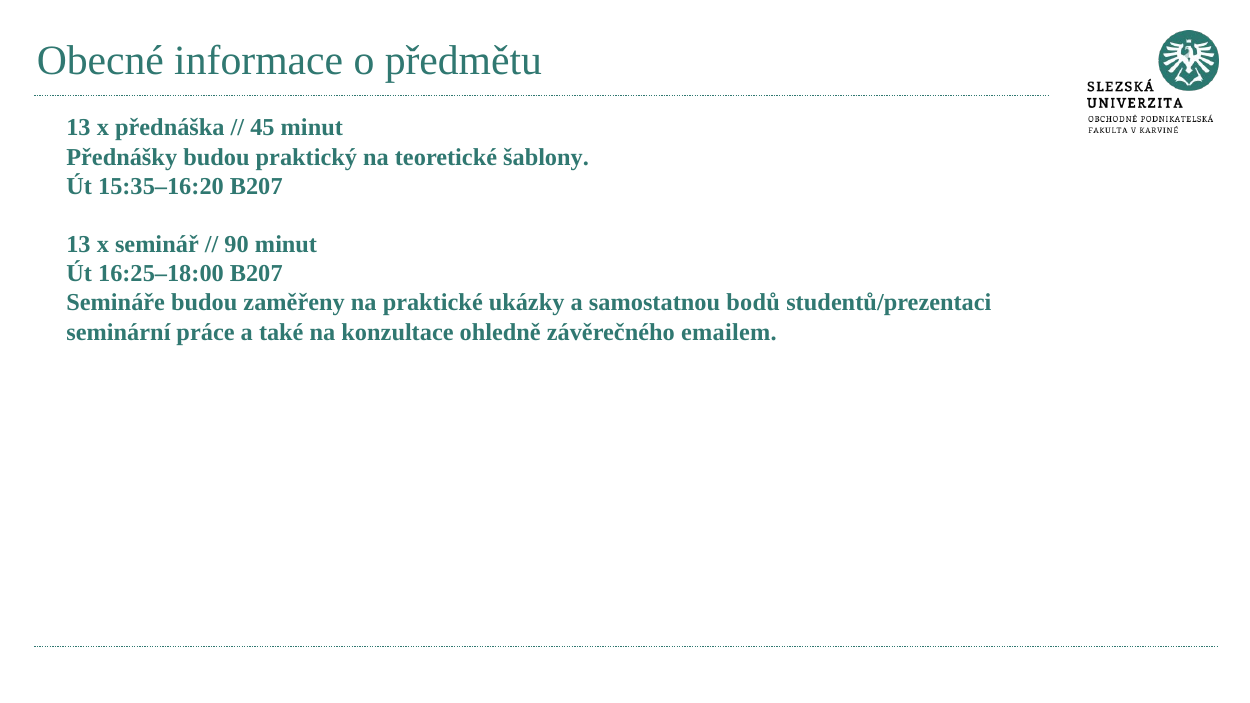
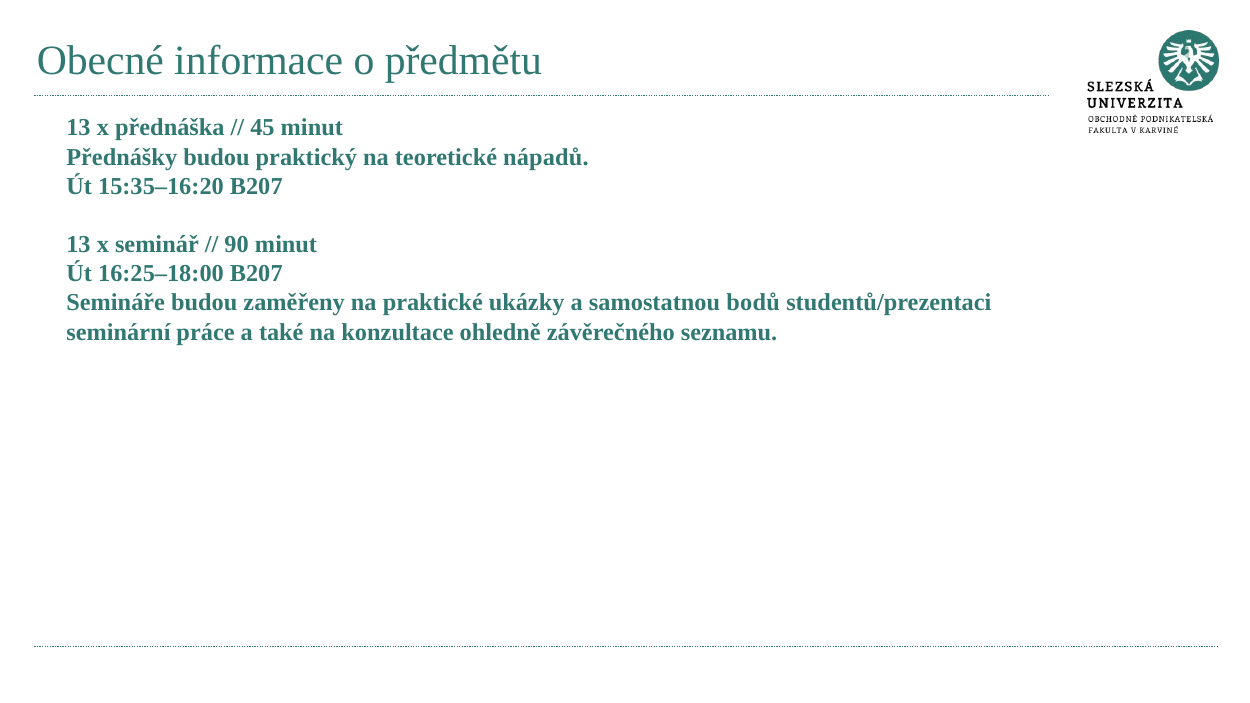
šablony: šablony -> nápadů (546, 157)
emailem: emailem -> seznamu (729, 332)
